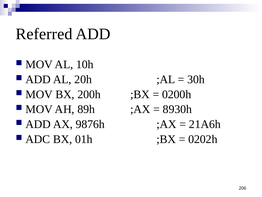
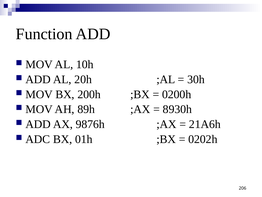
Referred: Referred -> Function (44, 34)
